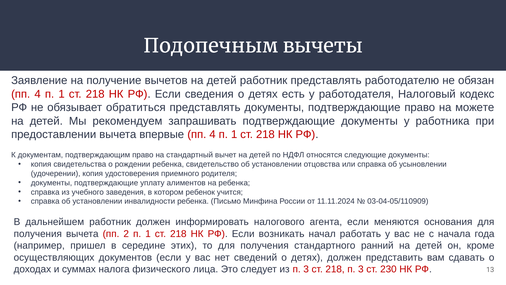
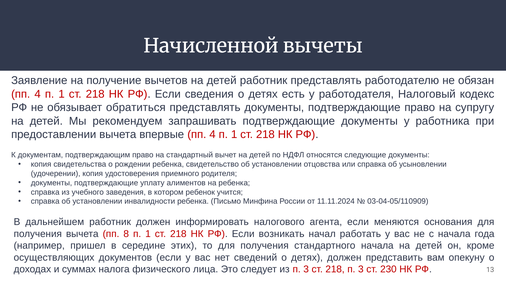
Подопечным: Подопечным -> Начисленной (211, 46)
можете: можете -> супругу (475, 107)
2: 2 -> 8 (126, 233)
стандартного ранний: ранний -> начала (377, 245)
сдавать: сдавать -> опекуну (467, 257)
